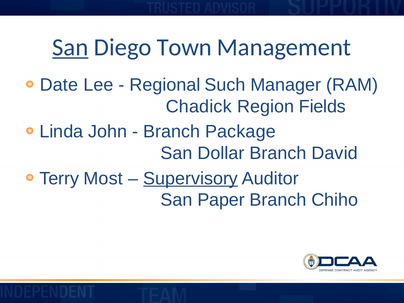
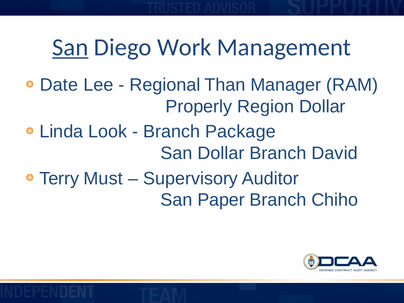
Town: Town -> Work (184, 47)
Such: Such -> Than (225, 85)
Chadick: Chadick -> Properly (199, 107)
Region Fields: Fields -> Dollar (322, 107)
John: John -> Look (108, 132)
Most: Most -> Must (103, 178)
Supervisory underline: present -> none (191, 178)
